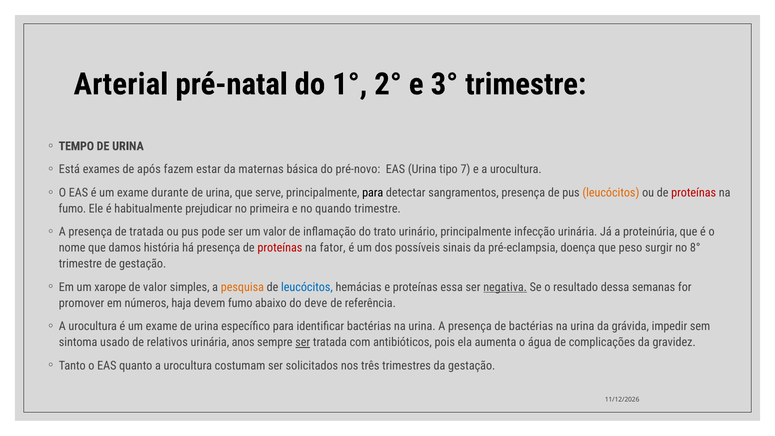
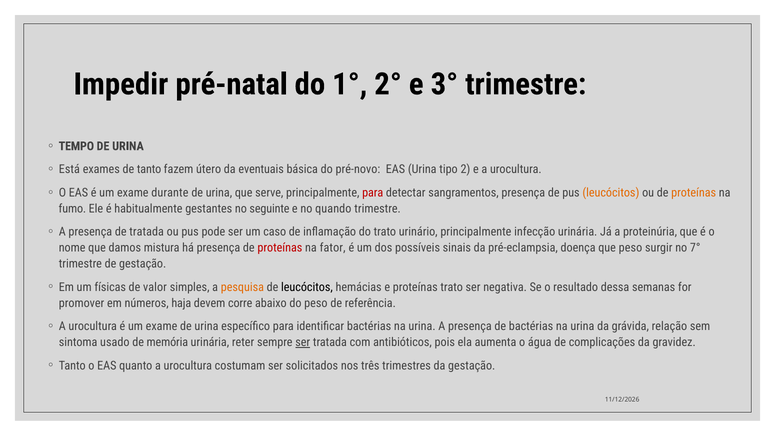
Arterial: Arterial -> Impedir (121, 84)
de após: após -> tanto (149, 169)
estar: estar -> útero (209, 169)
maternas: maternas -> eventuais (261, 169)
7: 7 -> 2 (465, 169)
para colour: black -> red (373, 193)
proteínas colour: red -> orange (694, 193)
prejudicar: prejudicar -> gestantes (209, 209)
primeira: primeira -> seguinte (270, 209)
um valor: valor -> caso (275, 232)
história: história -> mistura (162, 248)
8°: 8° -> 7° (695, 248)
xarope: xarope -> físicas (110, 287)
leucócitos colour: blue -> black (307, 287)
proteínas essa: essa -> trato (452, 287)
negativa underline: present -> none (505, 287)
devem fumo: fumo -> corre (240, 303)
do deve: deve -> peso (316, 303)
impedir: impedir -> relação (669, 326)
relativos: relativos -> memória (167, 342)
anos: anos -> reter (243, 342)
